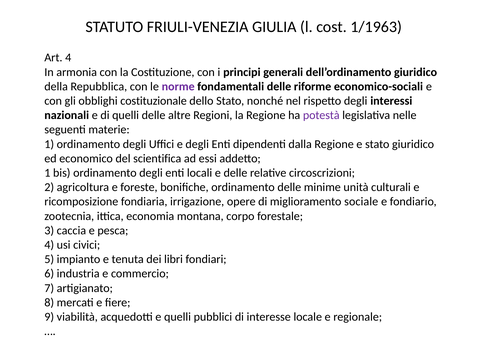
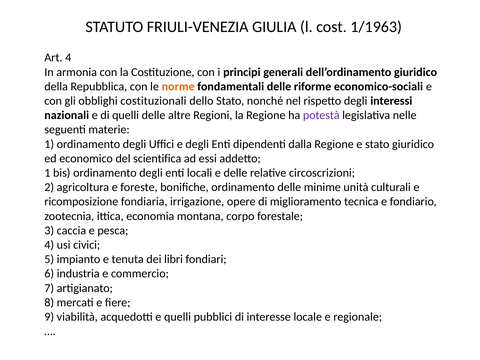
norme colour: purple -> orange (178, 86)
costituzionale: costituzionale -> costituzionali (153, 101)
sociale: sociale -> tecnica (361, 202)
